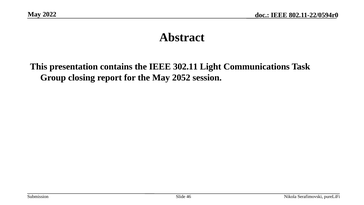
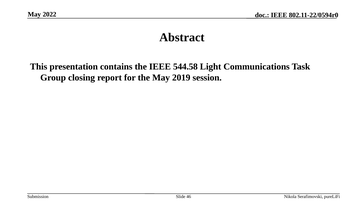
302.11: 302.11 -> 544.58 (185, 67)
2052: 2052 -> 2019 (181, 78)
